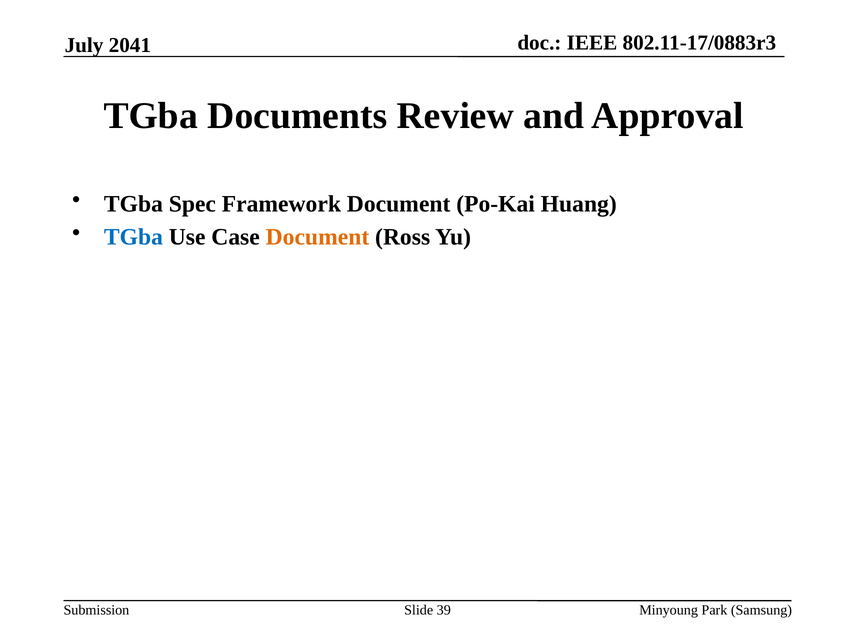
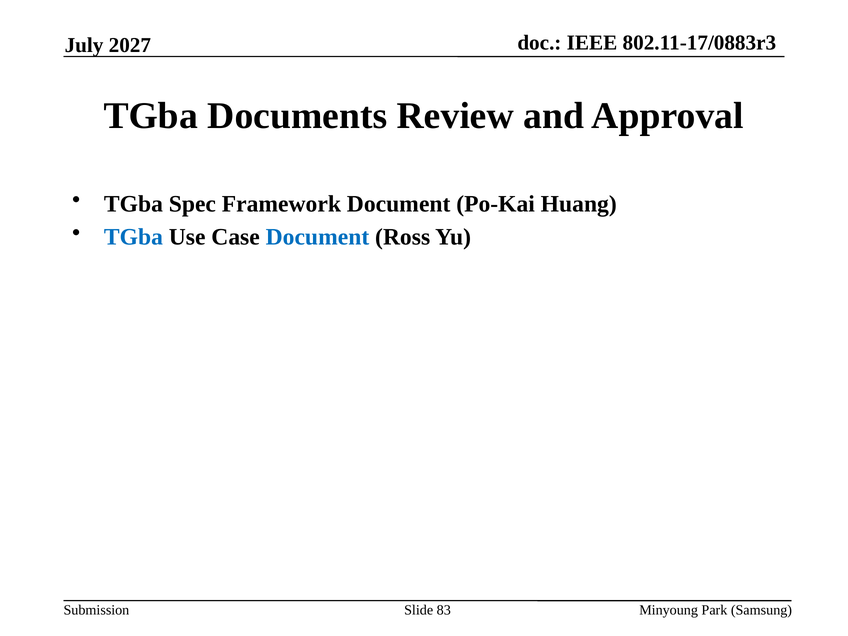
2041: 2041 -> 2027 (130, 45)
Document colour: orange -> blue (317, 237)
39: 39 -> 83 (444, 610)
